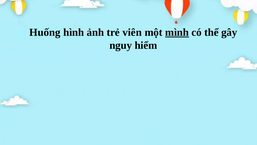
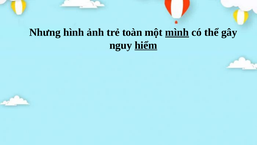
Huống: Huống -> Nhưng (45, 32)
viên: viên -> toàn (132, 32)
hiểm underline: none -> present (146, 45)
